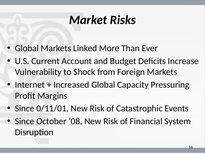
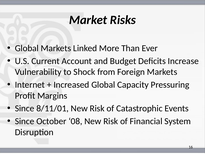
0/11/01: 0/11/01 -> 8/11/01 (53, 108)
